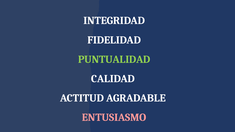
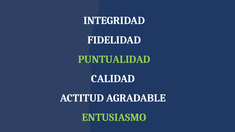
ENTUSIASMO colour: pink -> light green (114, 118)
